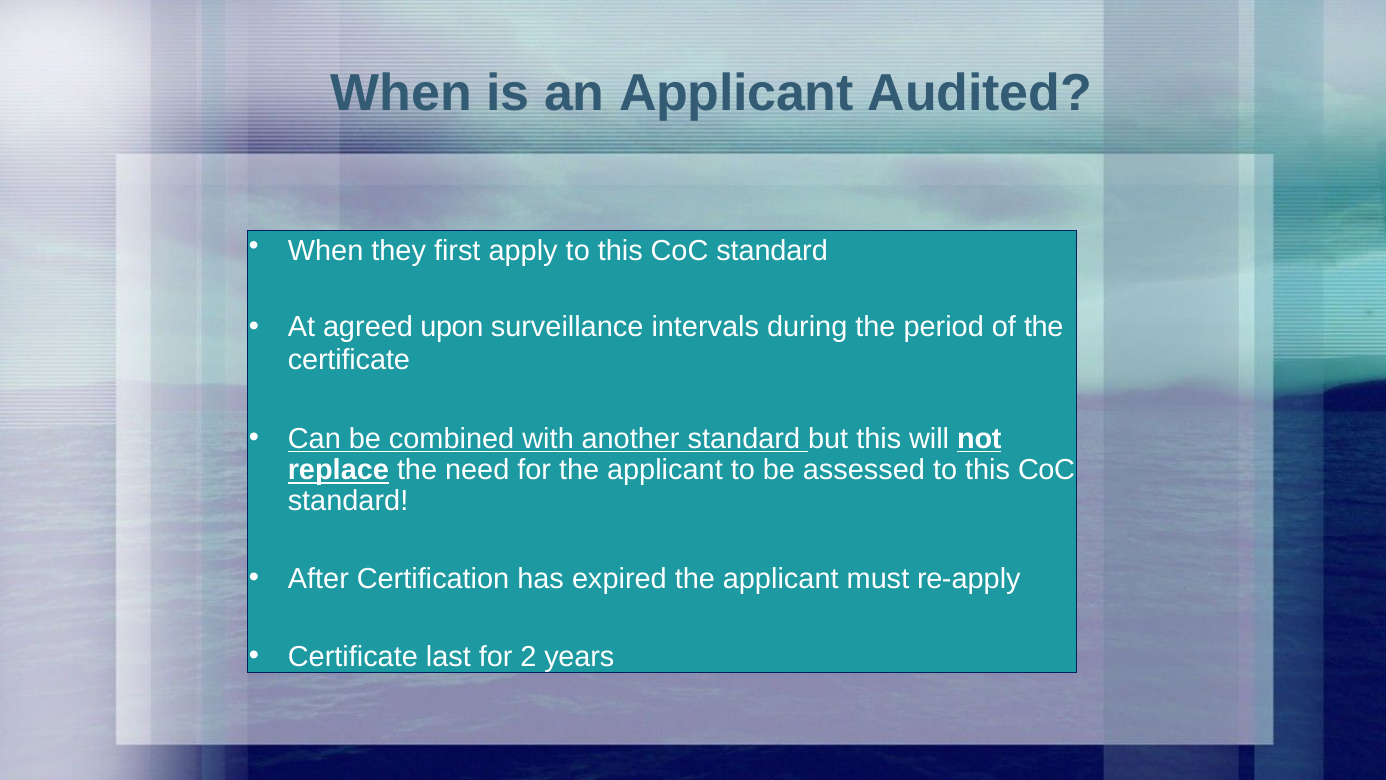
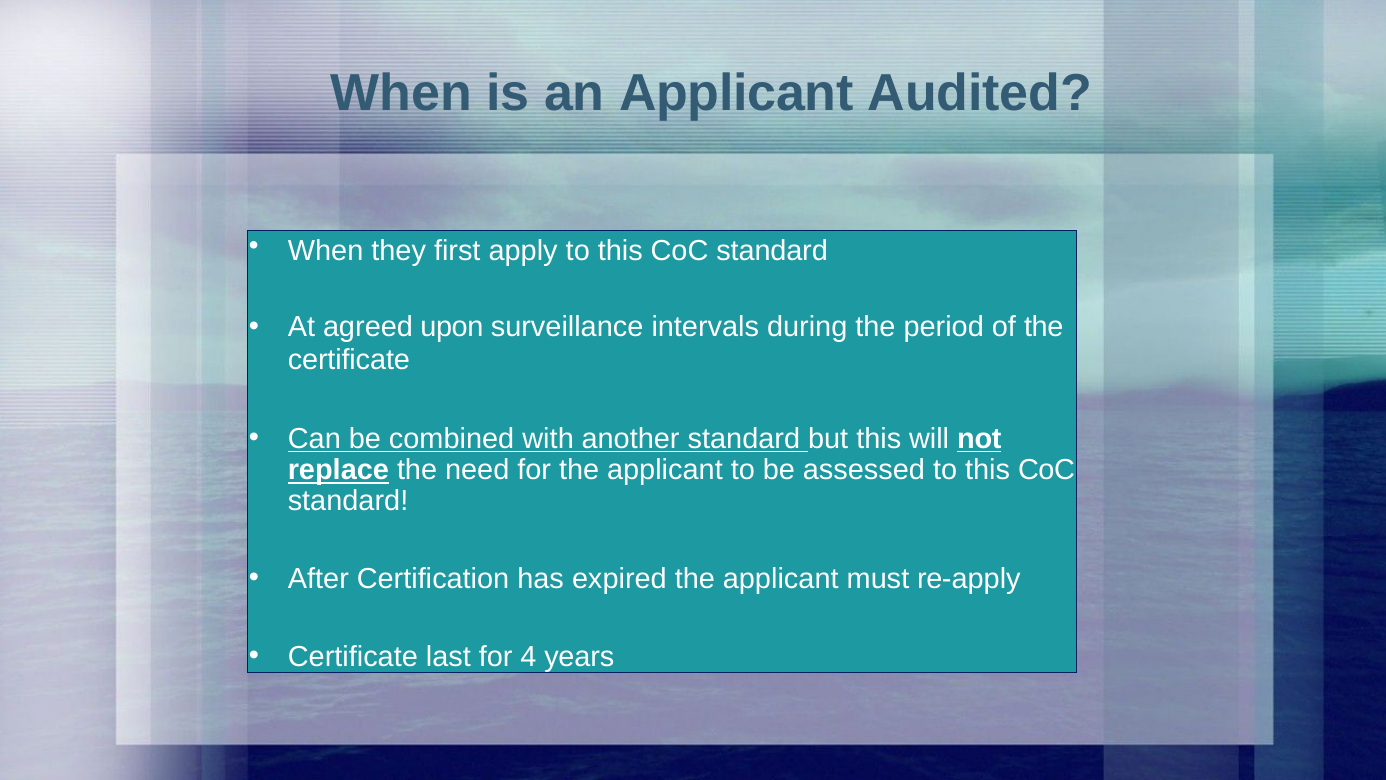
2: 2 -> 4 (528, 657)
